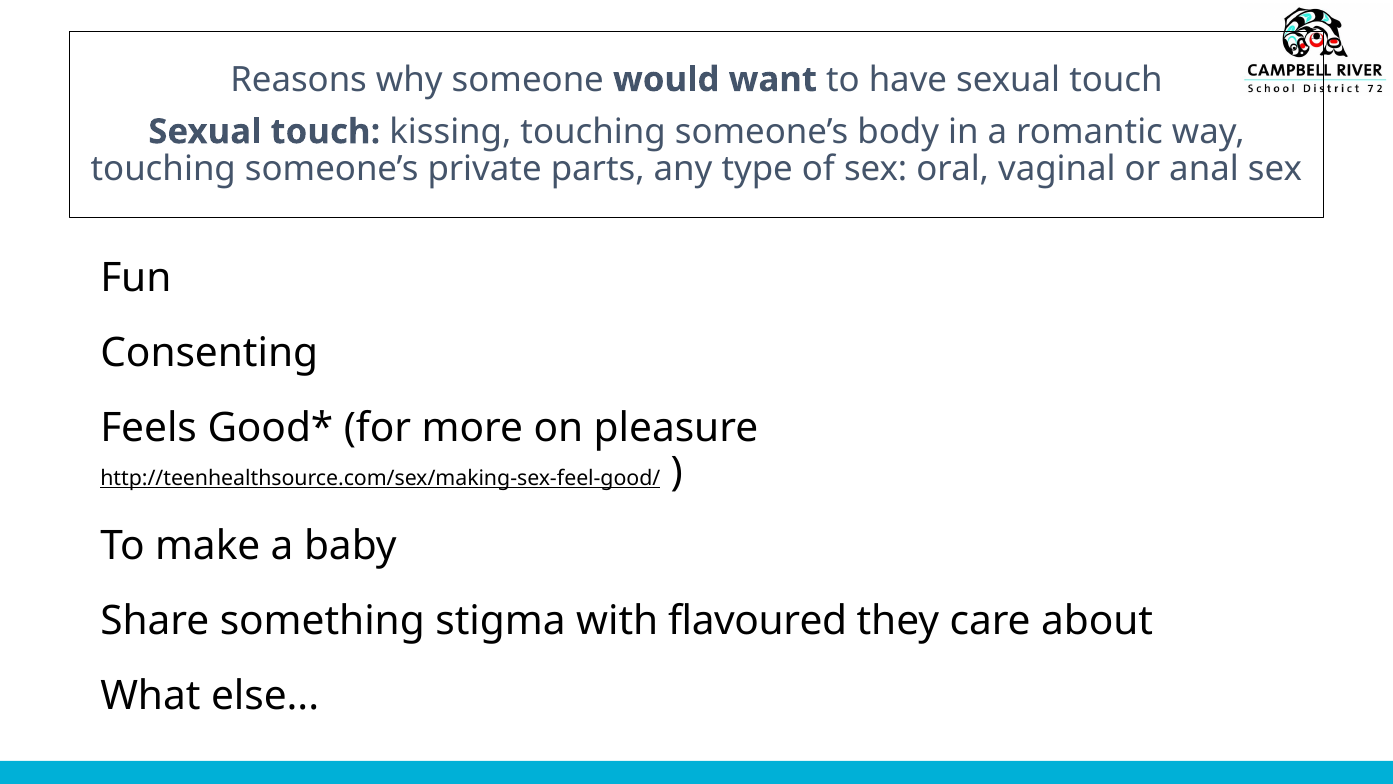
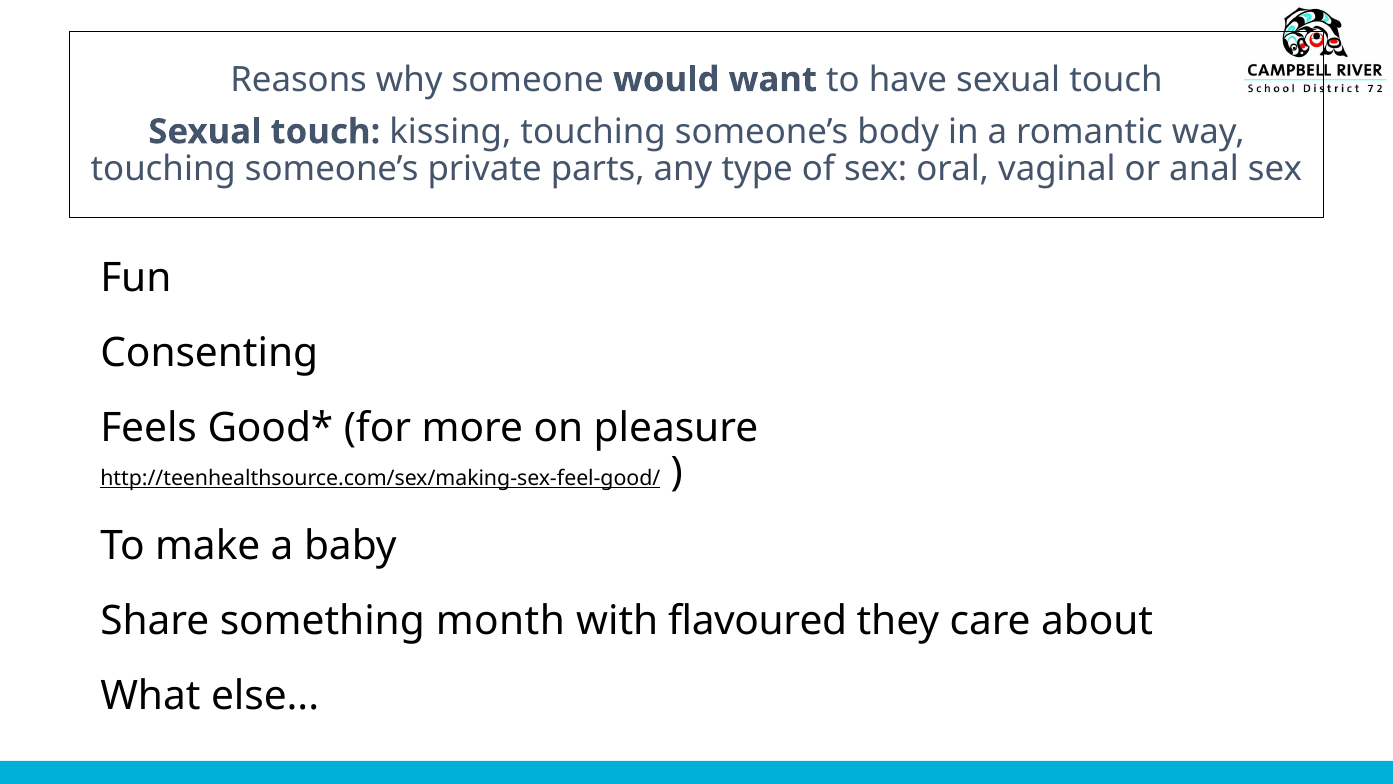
stigma: stigma -> month (500, 621)
